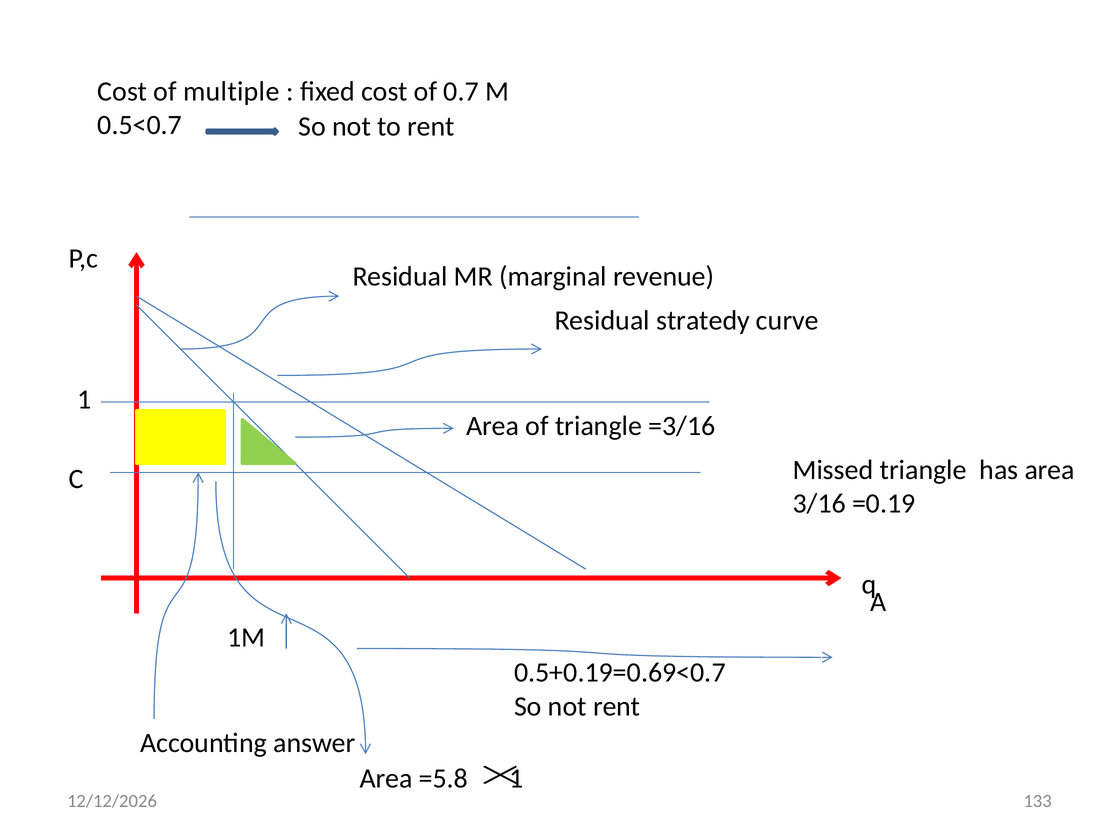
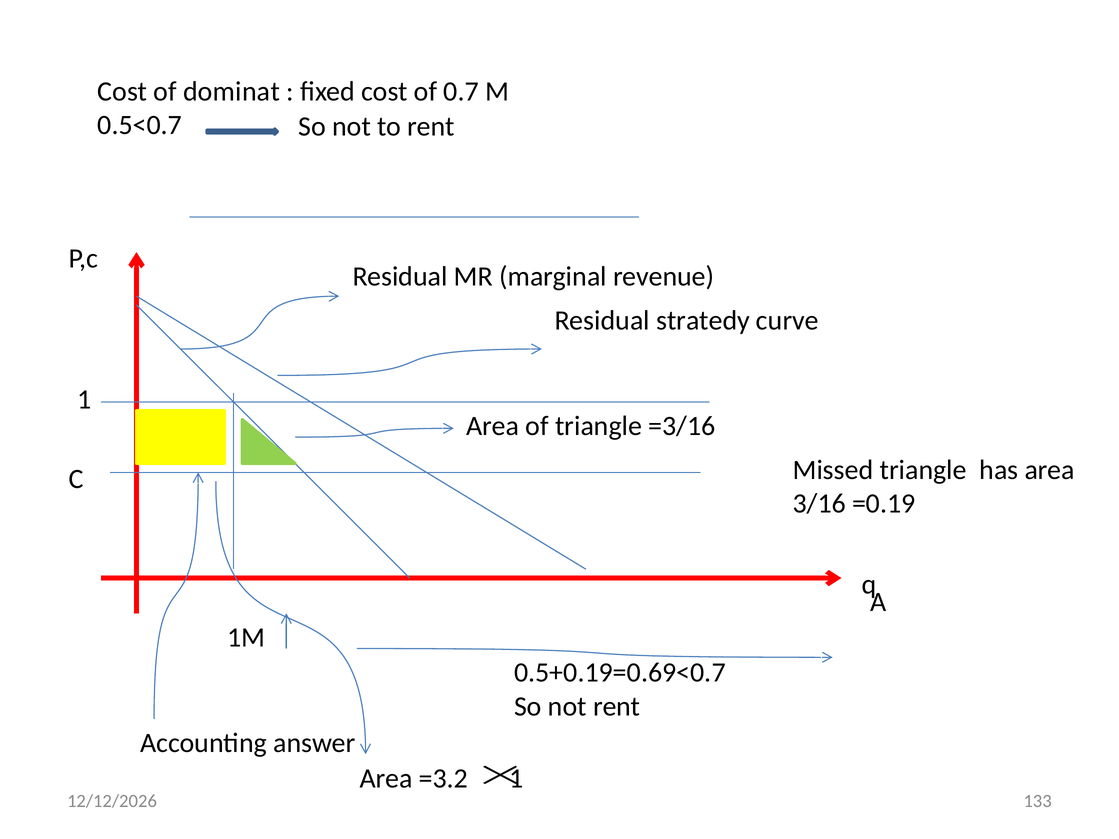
multiple: multiple -> dominat (231, 91)
=5.8: =5.8 -> =3.2 (443, 779)
